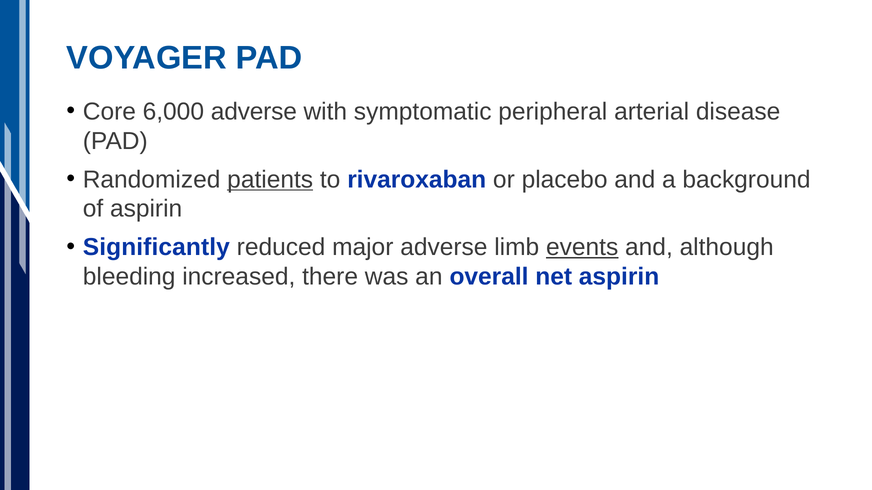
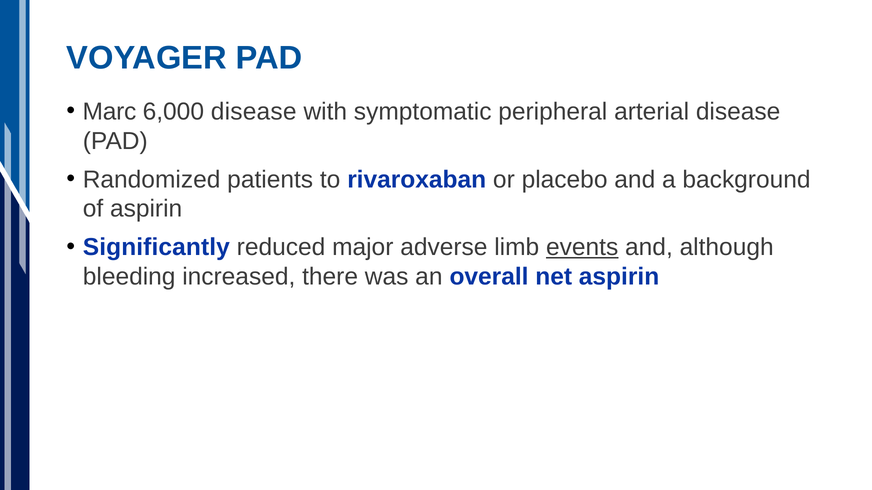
Core: Core -> Marc (109, 112)
6,000 adverse: adverse -> disease (254, 112)
patients underline: present -> none (270, 180)
